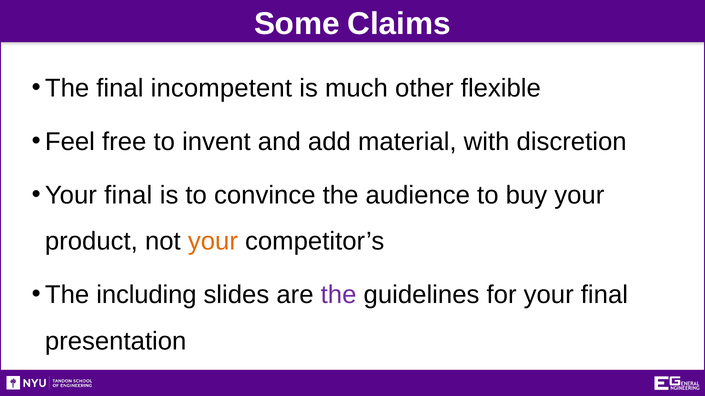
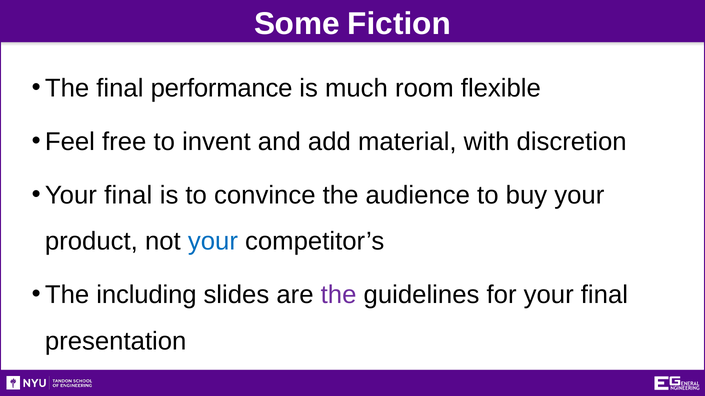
Claims: Claims -> Fiction (399, 24)
incompetent: incompetent -> performance (222, 88)
other: other -> room (424, 88)
your colour: orange -> blue (213, 242)
